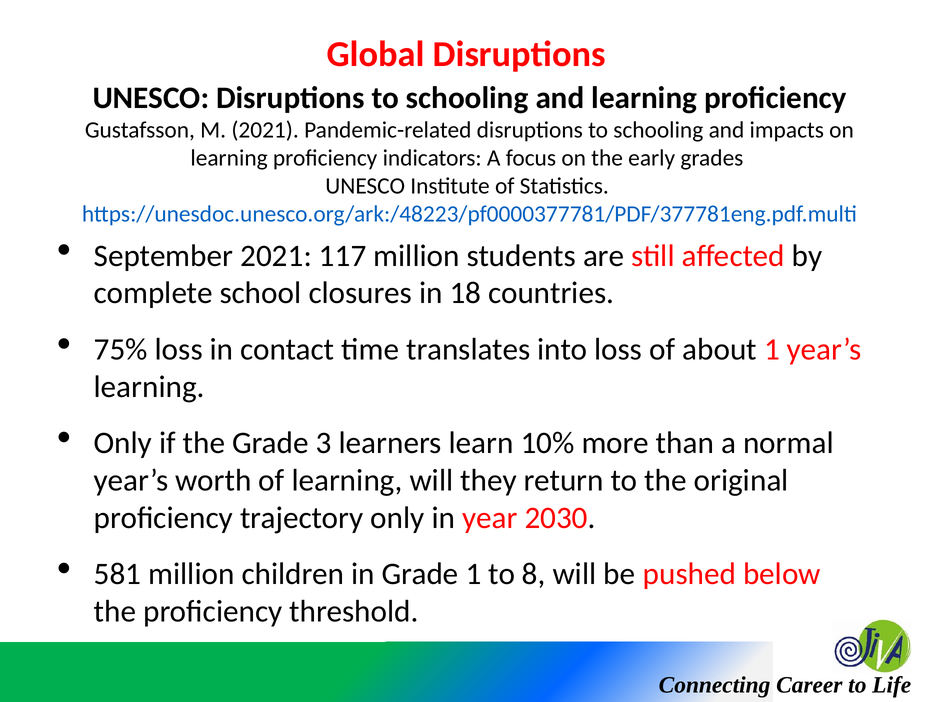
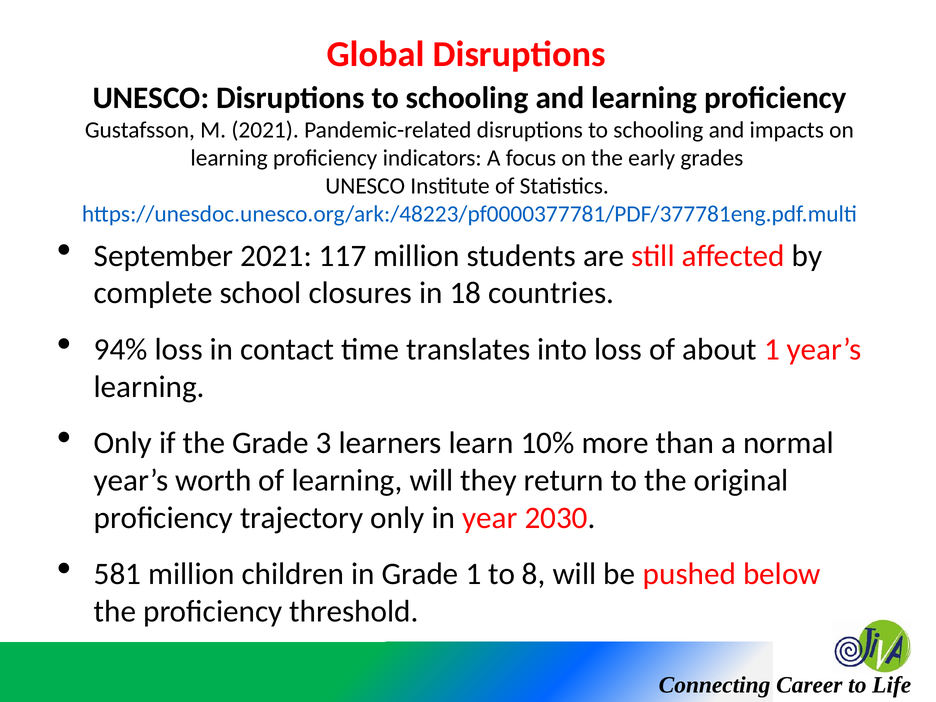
75%: 75% -> 94% (121, 349)
